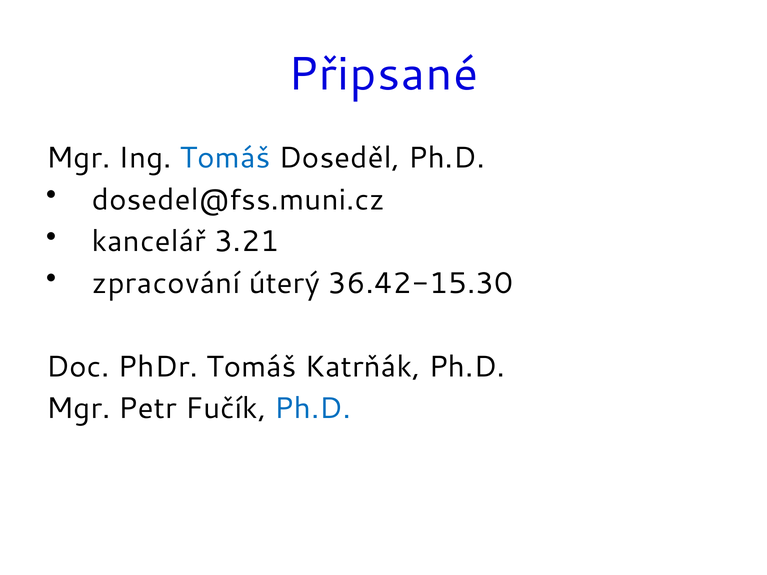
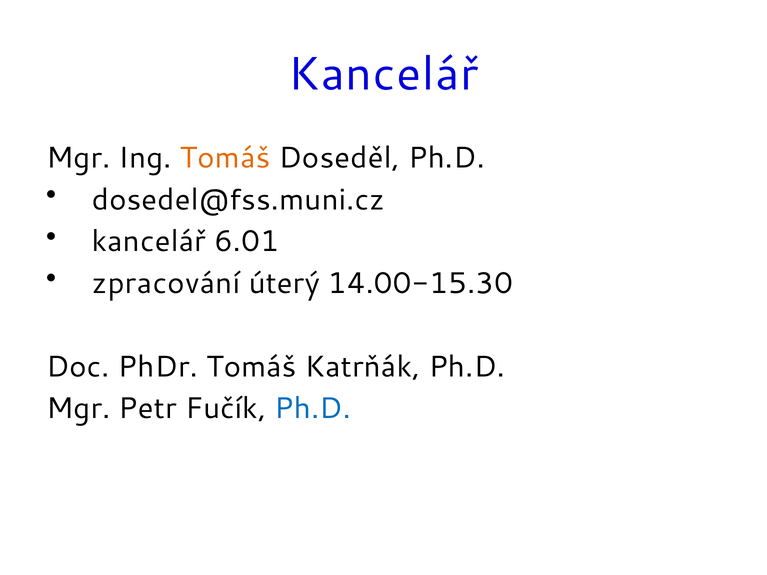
Připsané: Připsané -> Kancelář (383, 74)
Tomáš colour: blue -> orange (225, 158)
3.21: 3.21 -> 6.01 (247, 242)
36.42-15.30: 36.42-15.30 -> 14.00-15.30 (421, 283)
